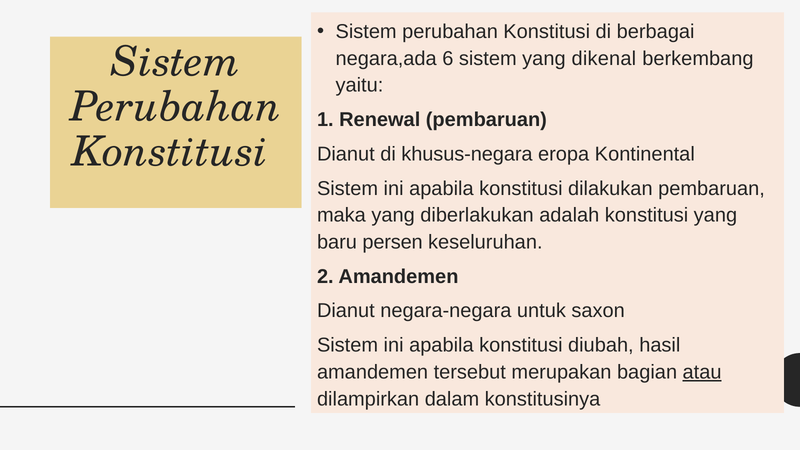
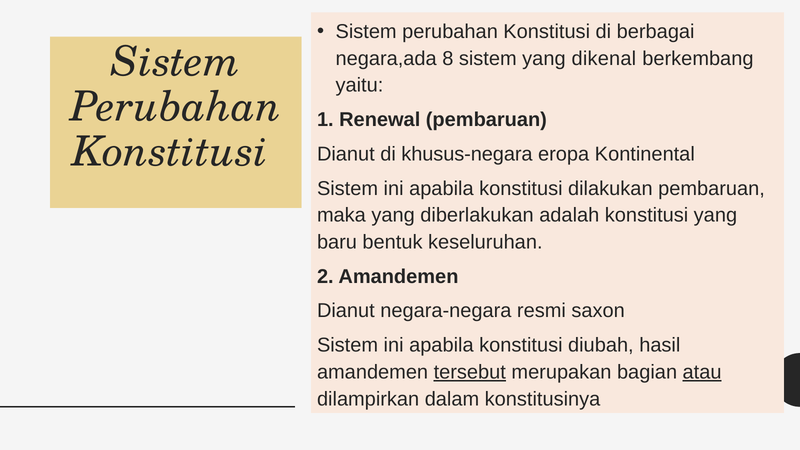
6: 6 -> 8 (448, 58)
persen: persen -> bentuk (392, 242)
untuk: untuk -> resmi (541, 311)
tersebut underline: none -> present (470, 372)
